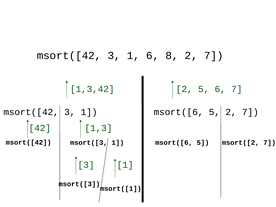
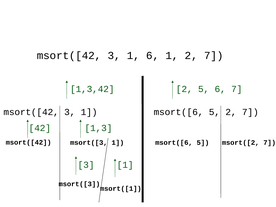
6 8: 8 -> 1 (172, 55)
